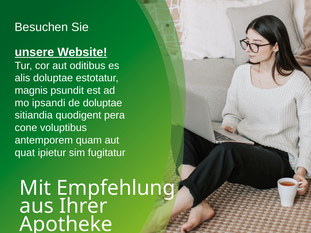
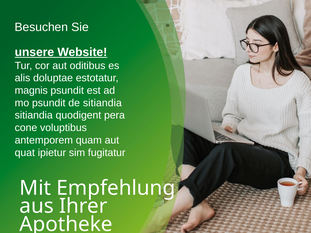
mo ipsandi: ipsandi -> psundit (49, 103)
de doluptae: doluptae -> sitiandia (102, 103)
